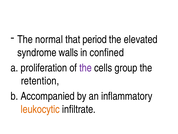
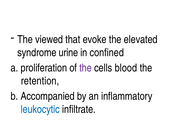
normal: normal -> viewed (49, 39)
period: period -> evoke (95, 39)
walls: walls -> urine (68, 52)
group: group -> blood (126, 68)
leukocytic colour: orange -> blue (40, 109)
